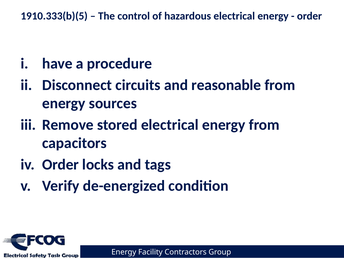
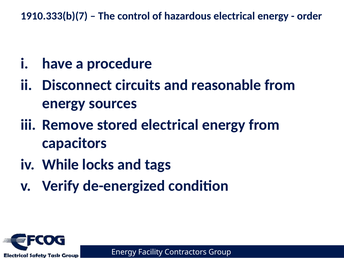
1910.333(b)(5: 1910.333(b)(5 -> 1910.333(b)(7 (54, 16)
Order: Order -> While (61, 165)
